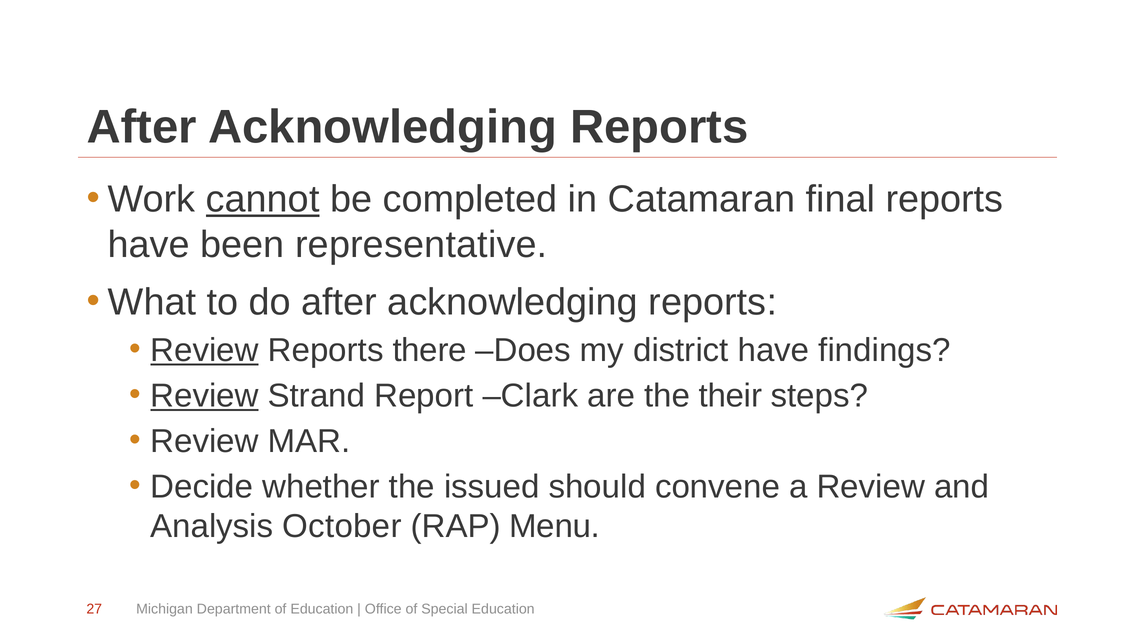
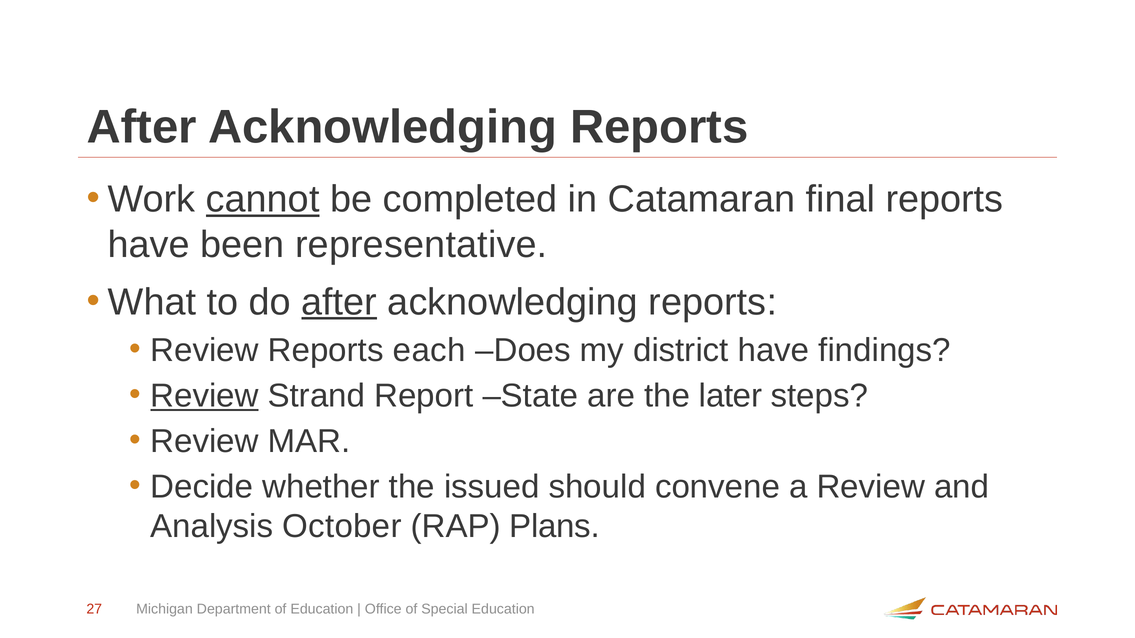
after underline: none -> present (339, 302)
Review underline: present -> none (205, 350)
there: there -> each (429, 350)
Clark: Clark -> State (530, 396)
their: their -> later (731, 396)
Menu: Menu -> Plans (555, 527)
